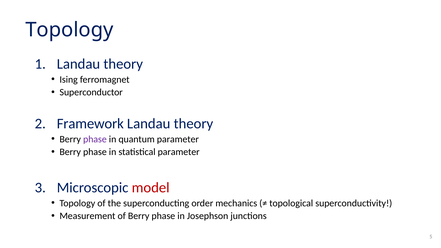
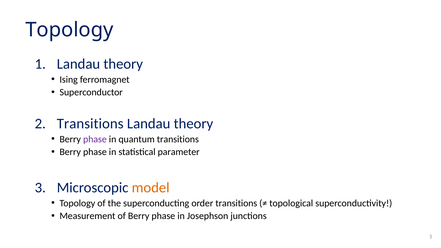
Framework: Framework -> Transitions (90, 124)
quantum parameter: parameter -> transitions (178, 139)
model colour: red -> orange (151, 188)
order mechanics: mechanics -> transitions (236, 203)
